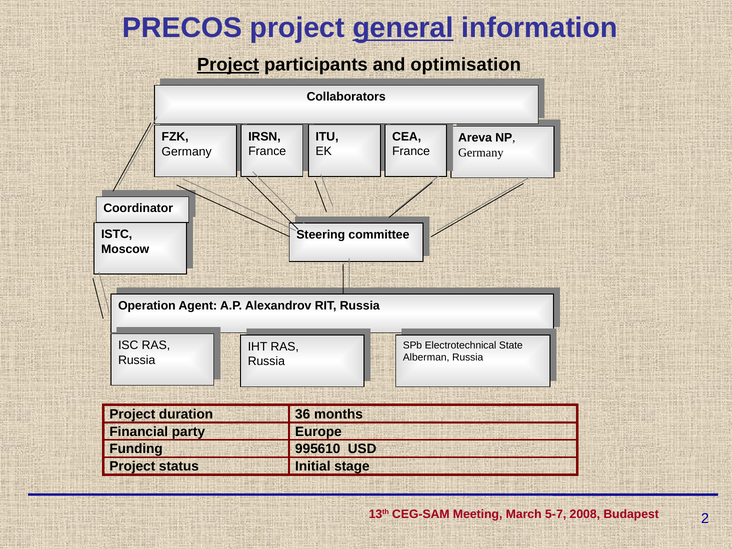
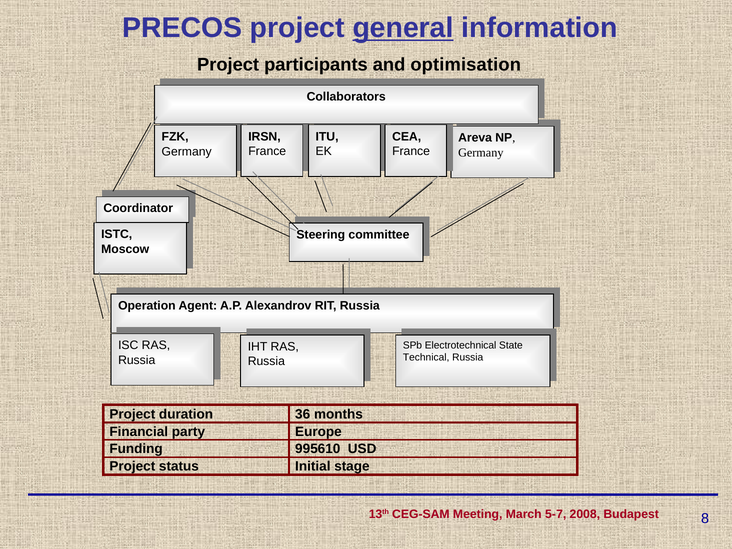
Project underline: present -> none (228, 65)
Alberman: Alberman -> Technical (426, 358)
2: 2 -> 8 (705, 519)
